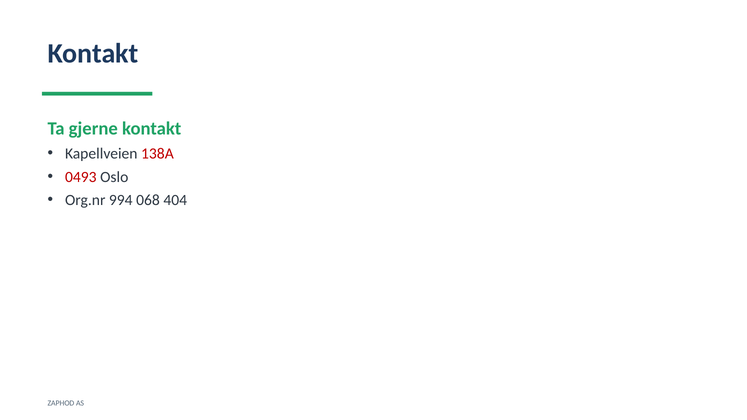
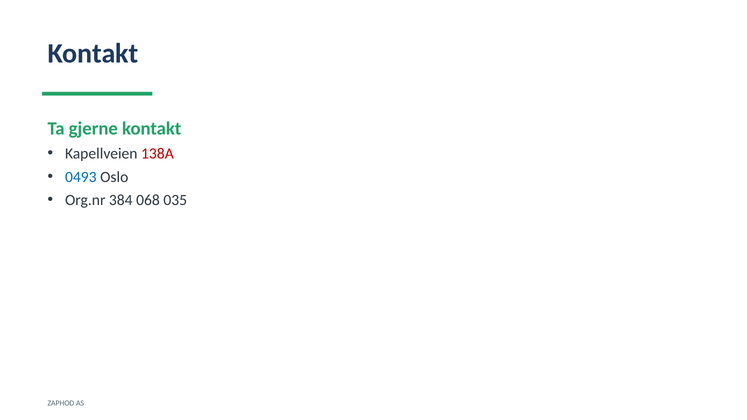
0493 colour: red -> blue (81, 177)
994: 994 -> 384 (121, 200)
404: 404 -> 035 (175, 200)
